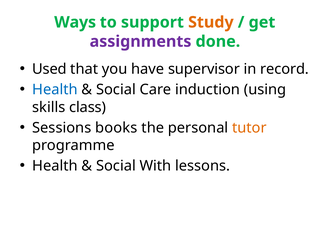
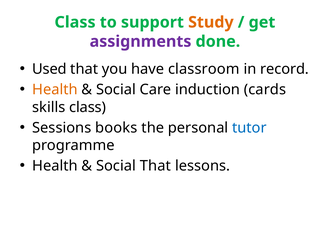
Ways: Ways -> Class (75, 22)
supervisor: supervisor -> classroom (204, 69)
Health colour: blue -> orange (55, 90)
using: using -> cards (265, 90)
tutor colour: orange -> blue (249, 128)
Social With: With -> That (155, 166)
